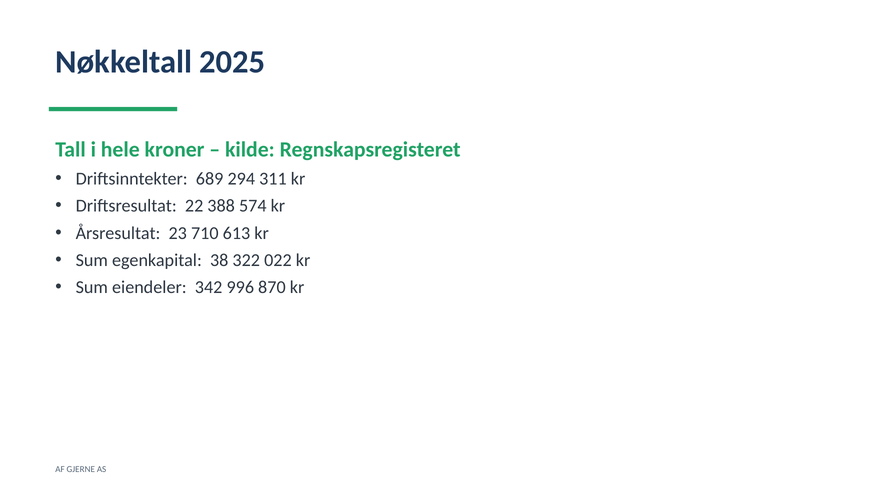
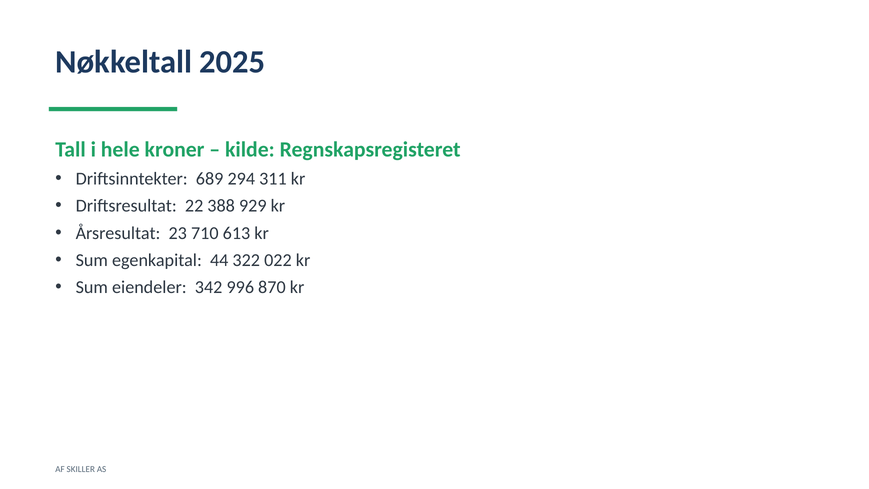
574: 574 -> 929 (253, 206)
38: 38 -> 44 (219, 260)
GJERNE: GJERNE -> SKILLER (81, 469)
